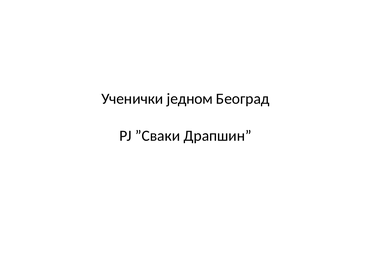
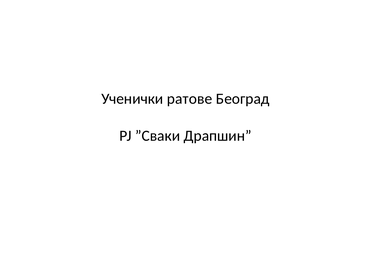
једном: једном -> ратове (190, 99)
